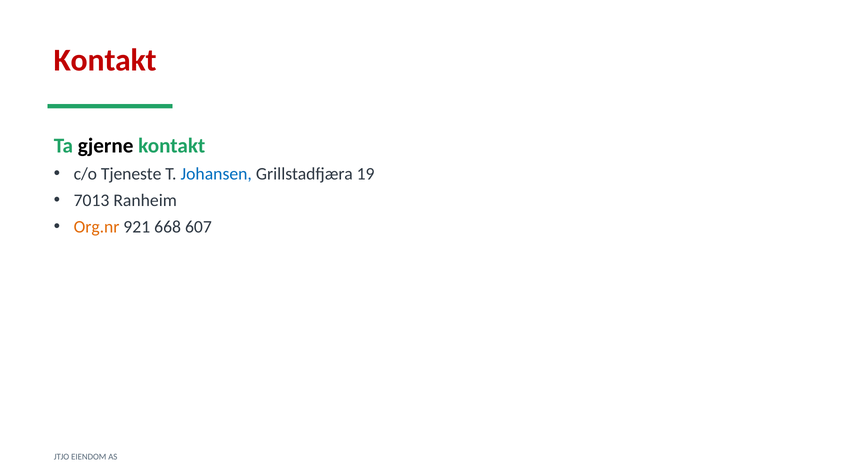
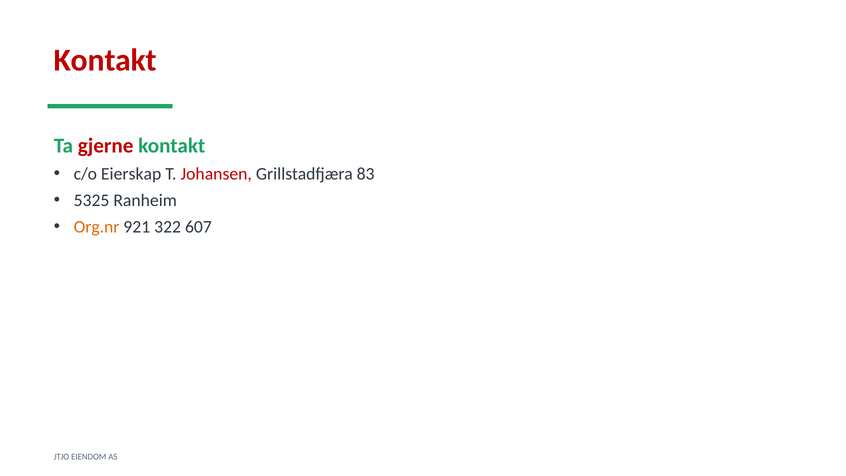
gjerne colour: black -> red (106, 146)
Tjeneste: Tjeneste -> Eierskap (131, 174)
Johansen colour: blue -> red (216, 174)
19: 19 -> 83 (366, 174)
7013: 7013 -> 5325 (92, 200)
668: 668 -> 322 (168, 227)
